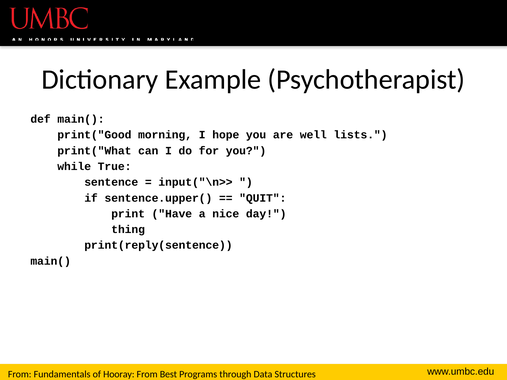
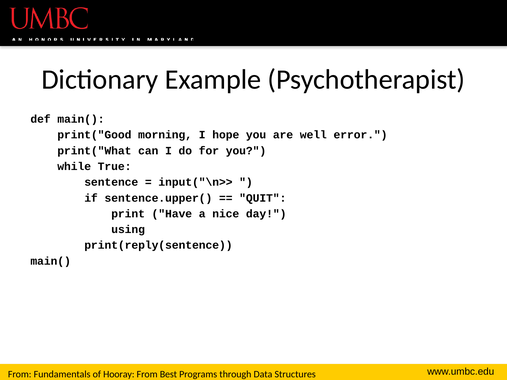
lists: lists -> error (361, 135)
thing: thing -> using (128, 230)
